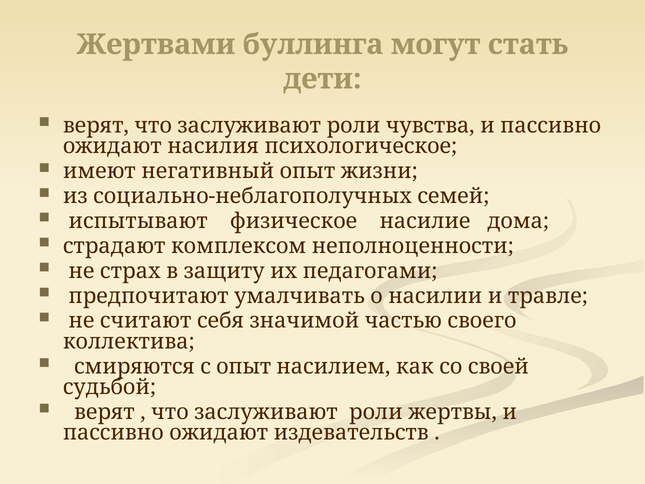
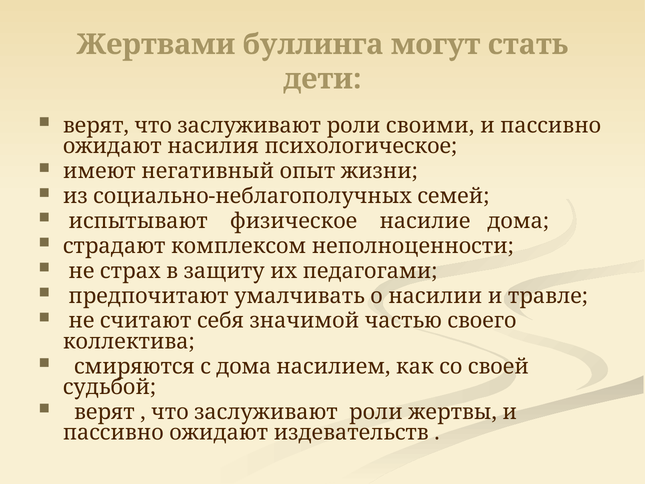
чувства: чувства -> своими (430, 126)
с опыт: опыт -> дома (244, 366)
